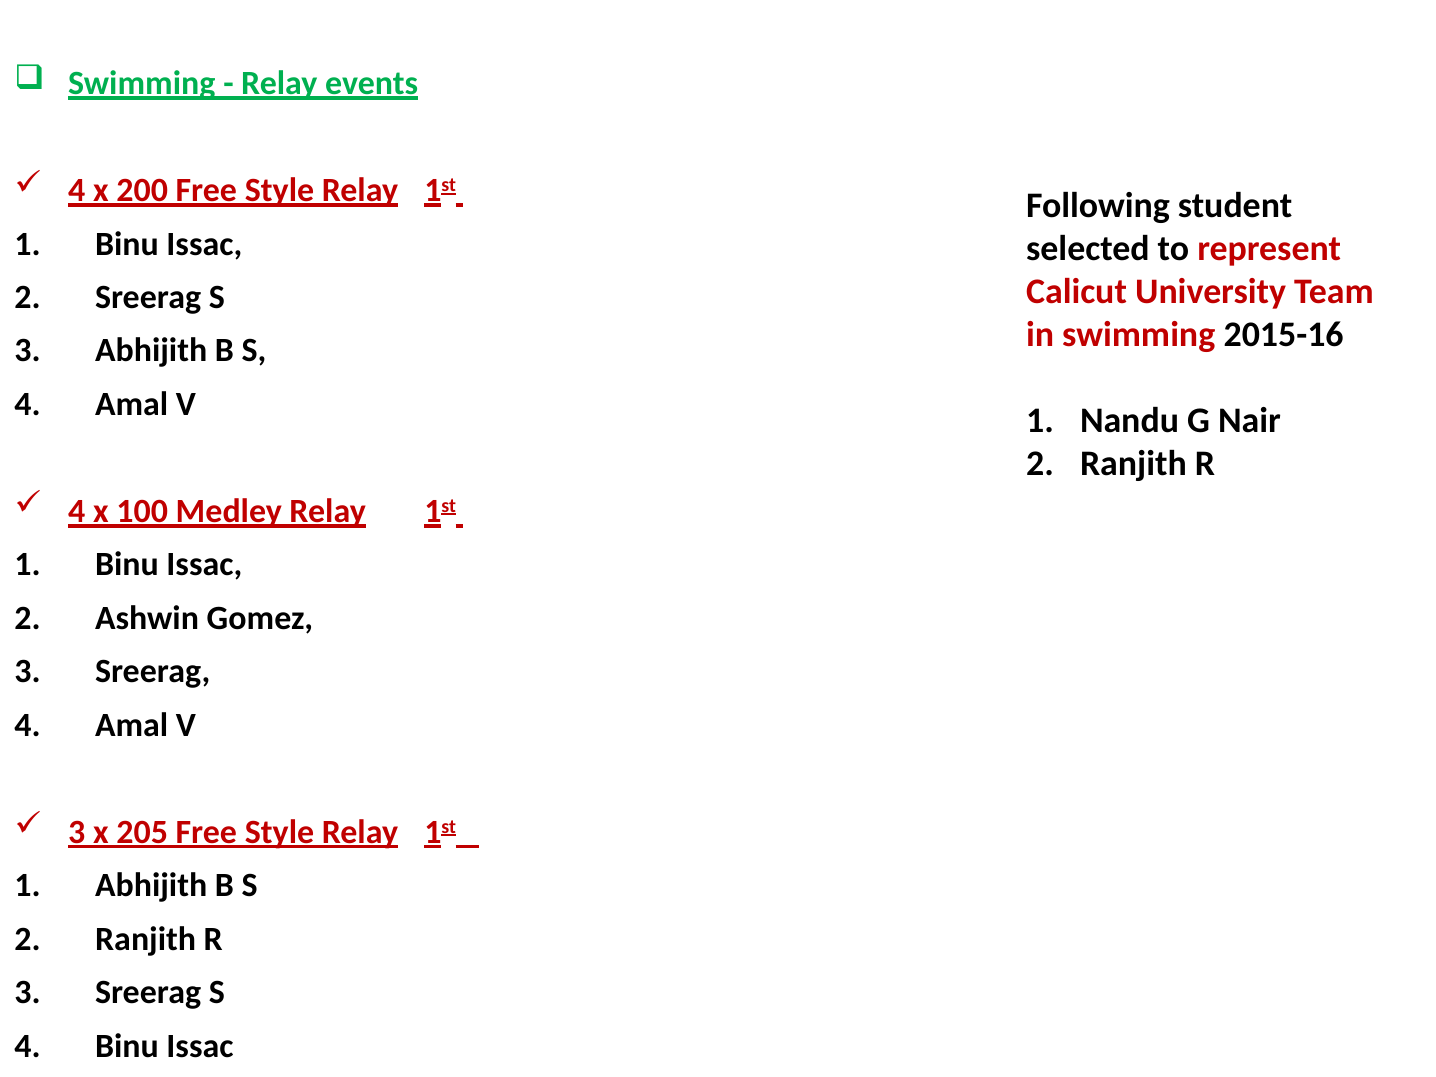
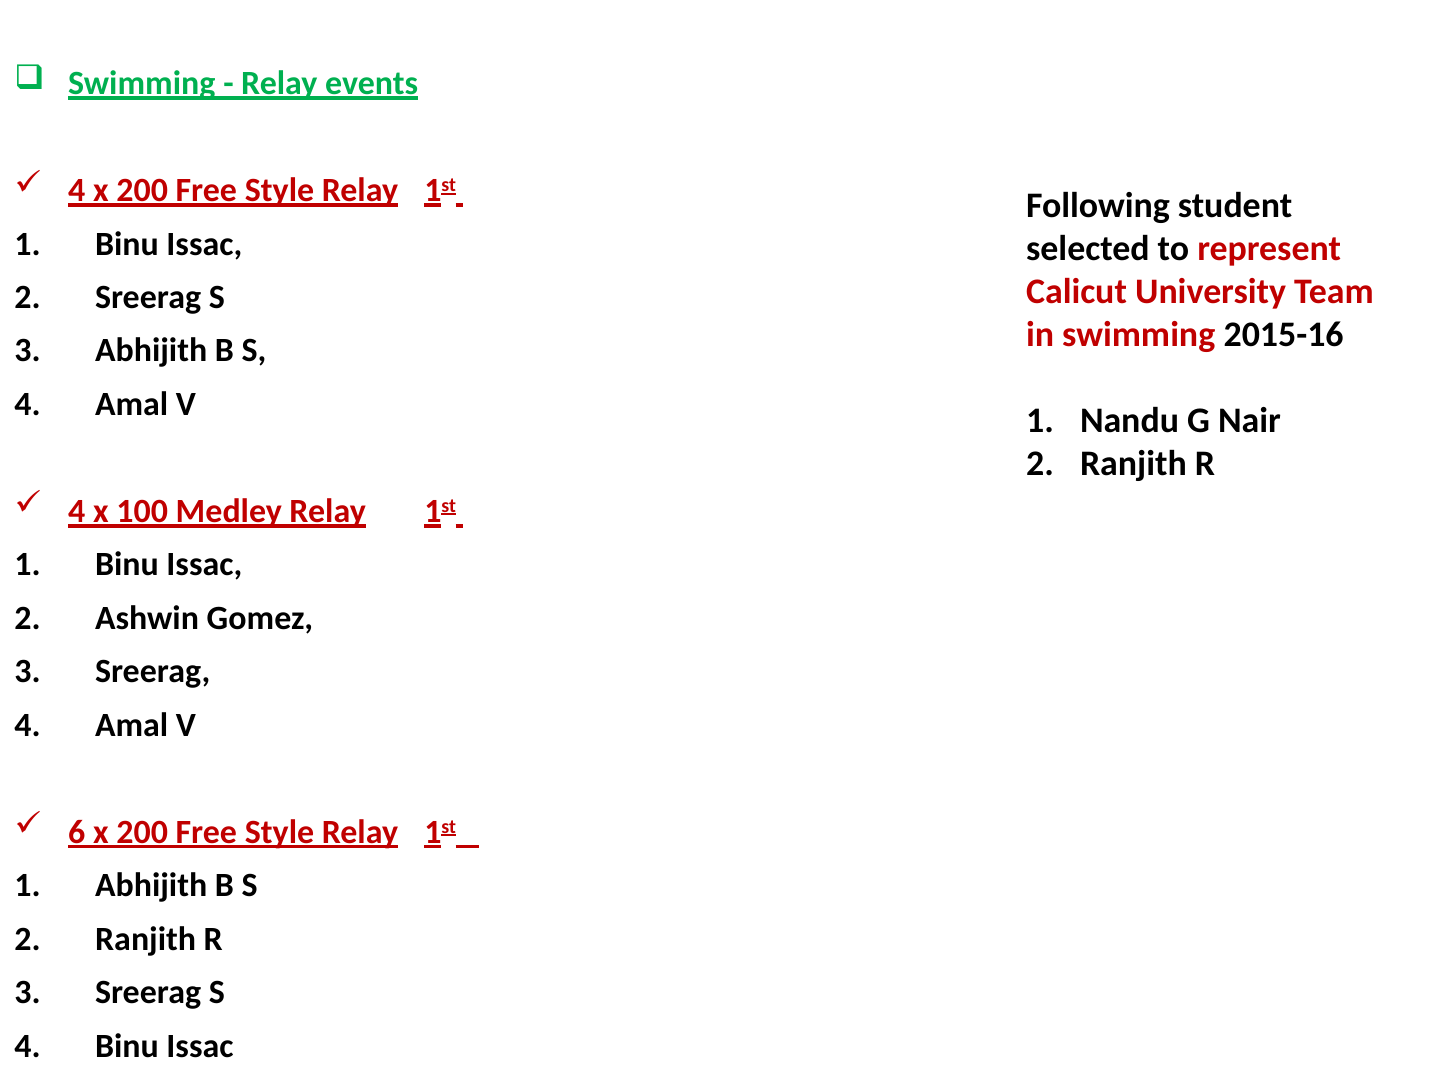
3: 3 -> 6 (77, 832)
205: 205 -> 200 (142, 832)
